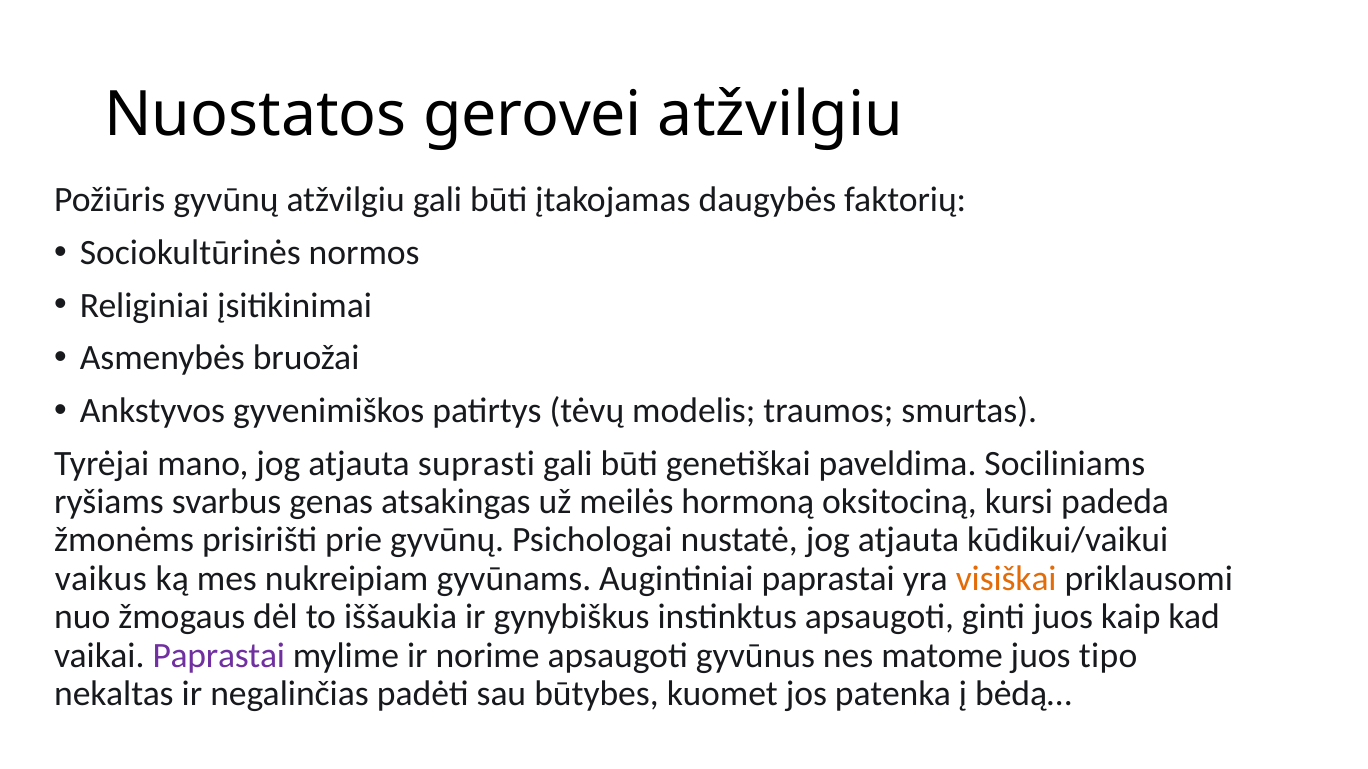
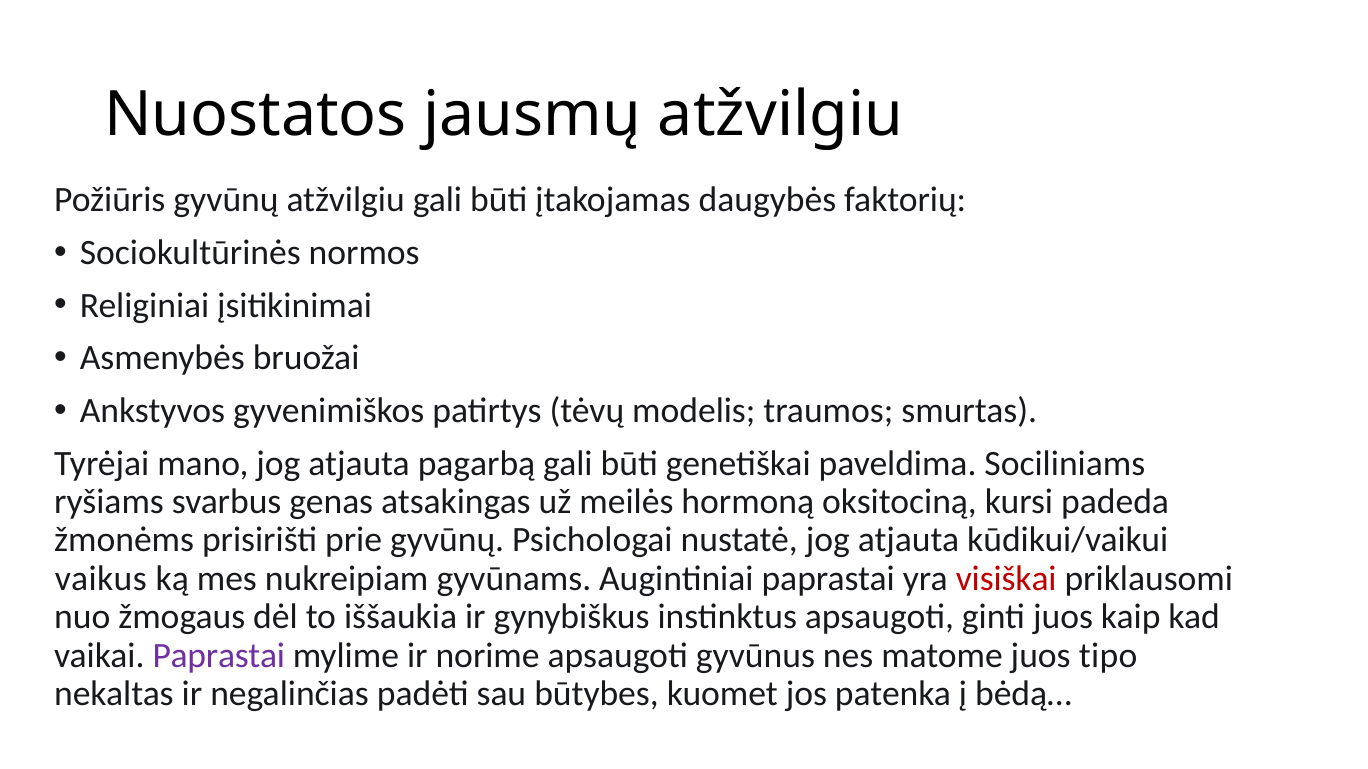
gerovei: gerovei -> jausmų (532, 115)
suprasti: suprasti -> pagarbą (477, 464)
visiškai colour: orange -> red (1006, 579)
